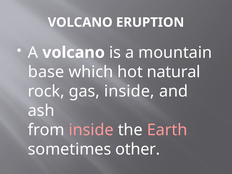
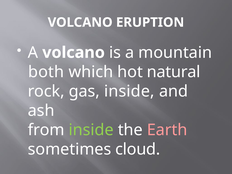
base: base -> both (46, 72)
inside colour: pink -> light green (91, 130)
other: other -> cloud (138, 149)
